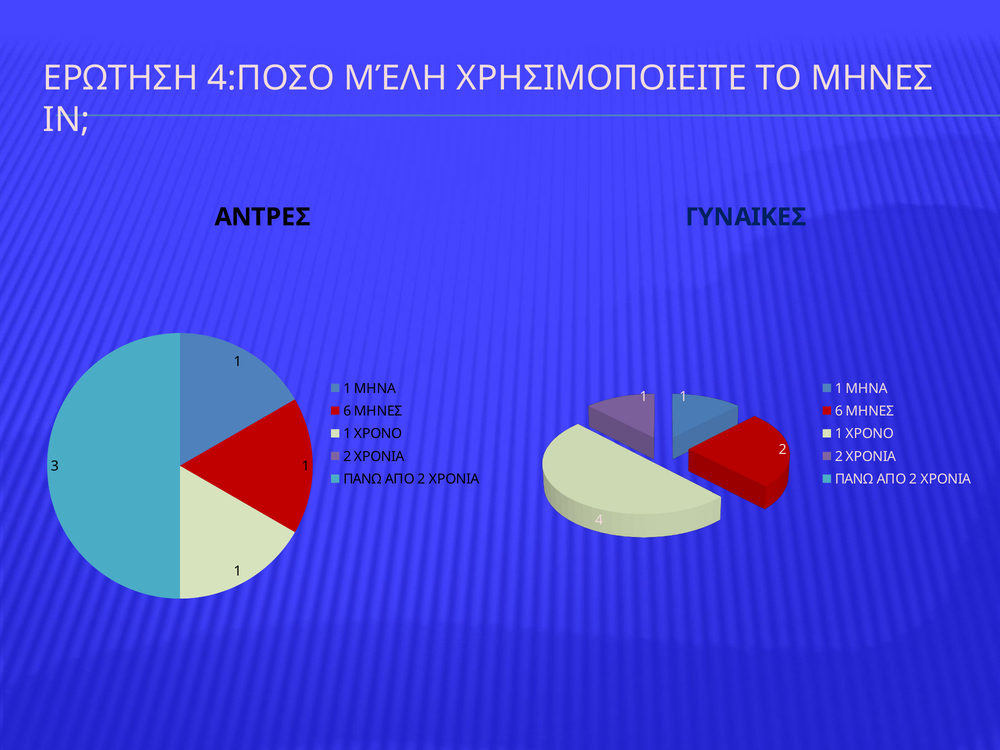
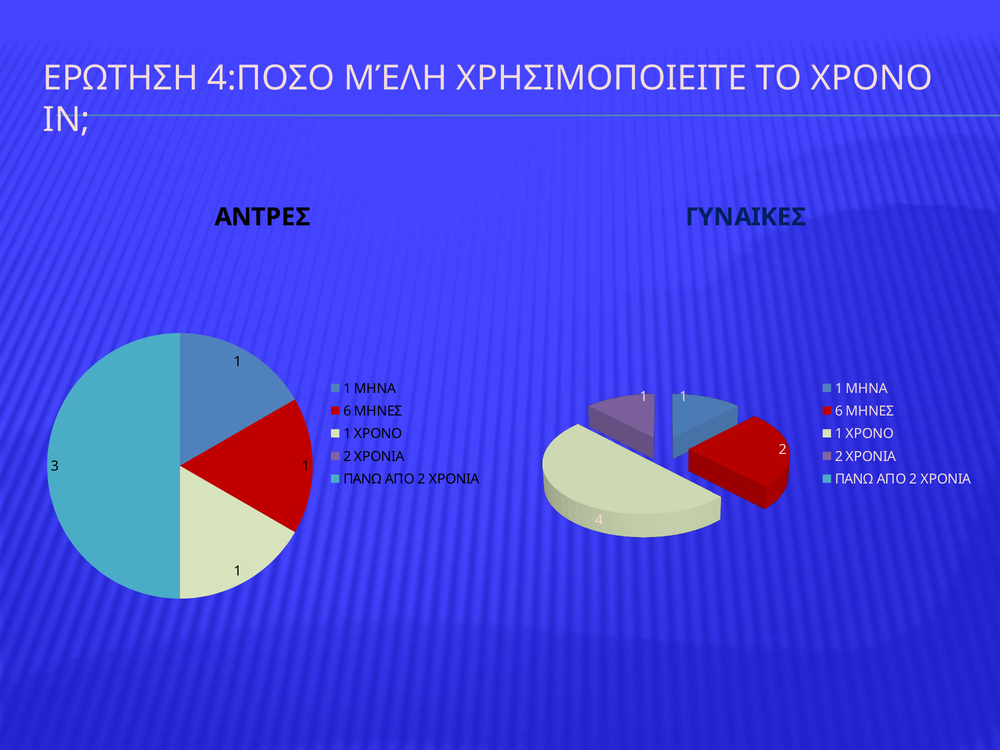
ΤΟ ΜΗΝΕΣ: ΜΗΝΕΣ -> ΧΡΟΝΟ (872, 78)
